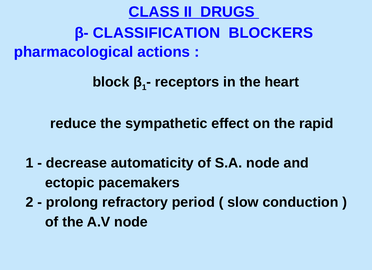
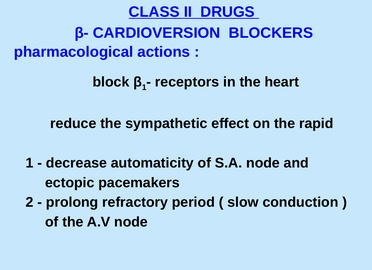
CLASSIFICATION: CLASSIFICATION -> CARDIOVERSION (157, 33)
